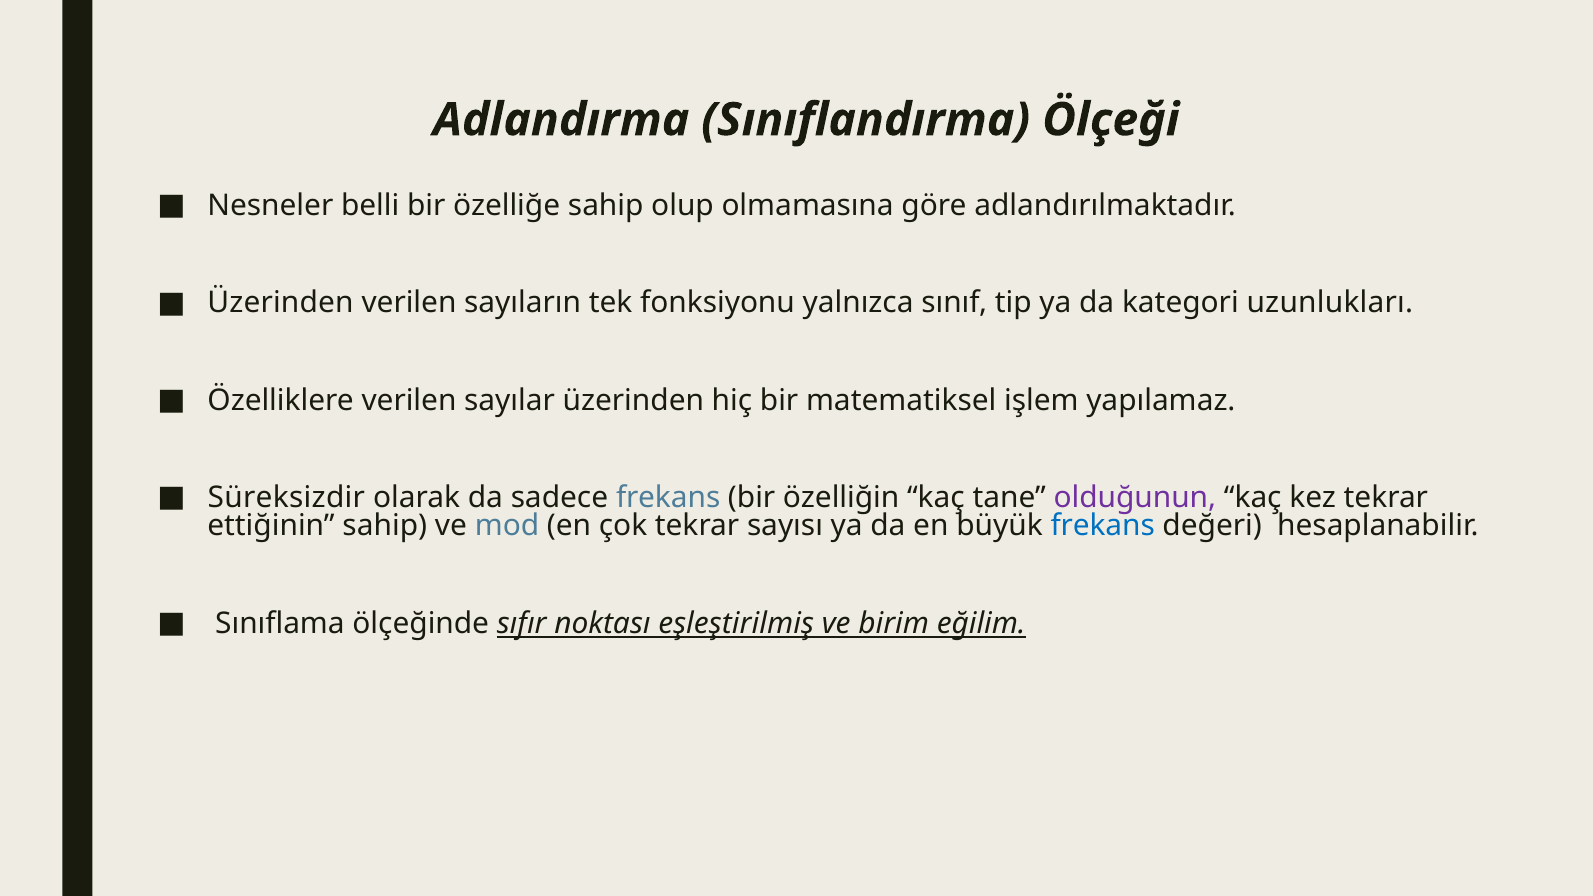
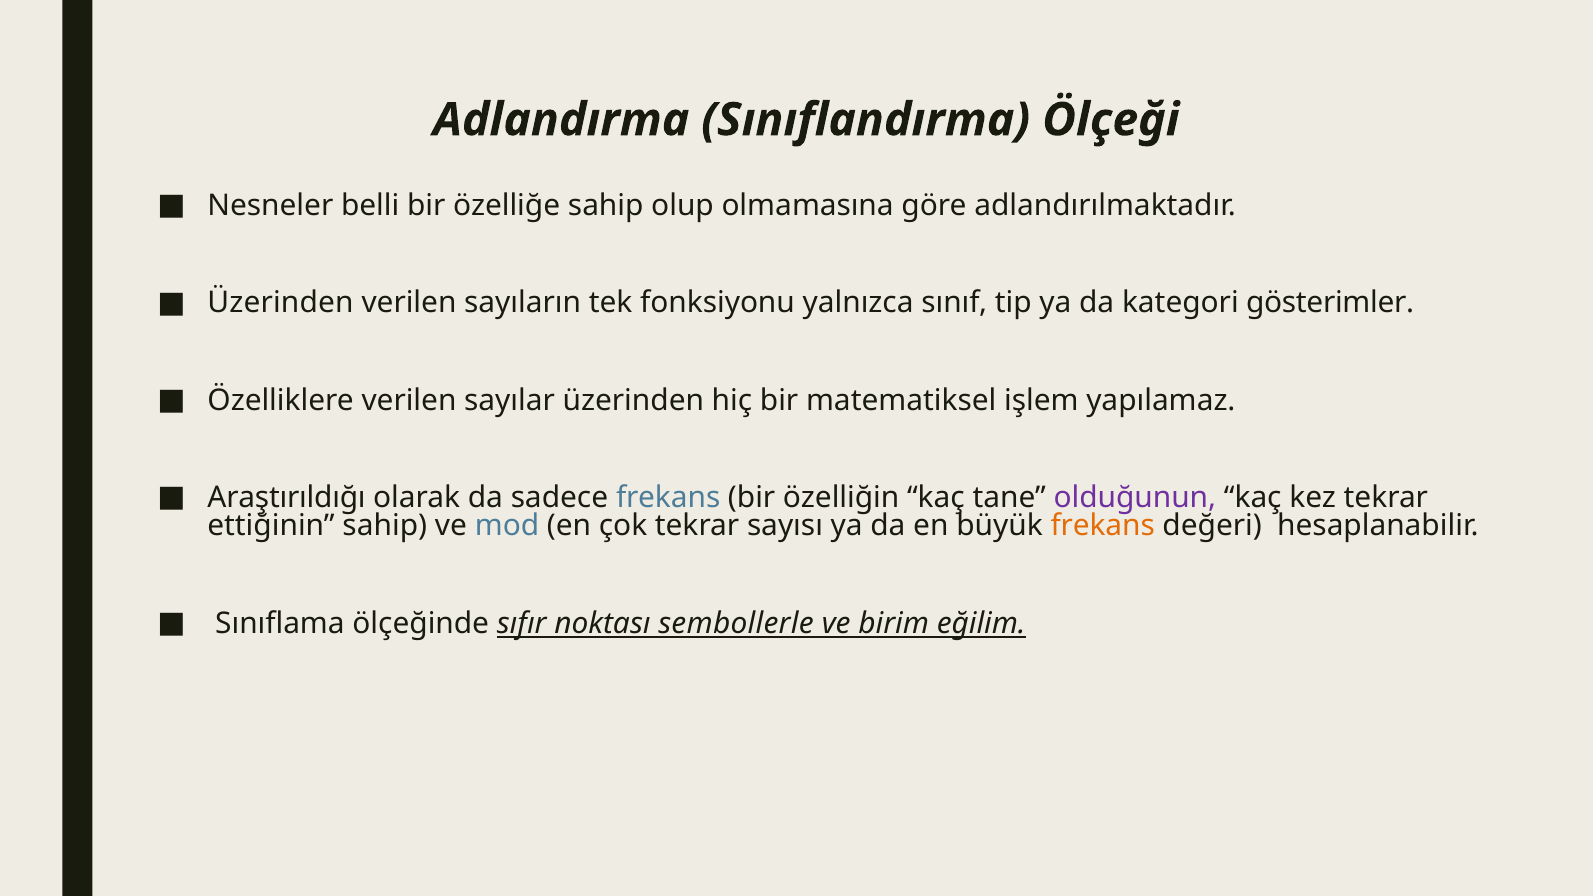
uzunlukları: uzunlukları -> gösterimler (1330, 303)
Süreksizdir: Süreksizdir -> Araştırıldığı (287, 497)
frekans colour: blue -> orange (1103, 526)
eşleştirilmiş: eşleştirilmiş -> sembollerle (736, 623)
